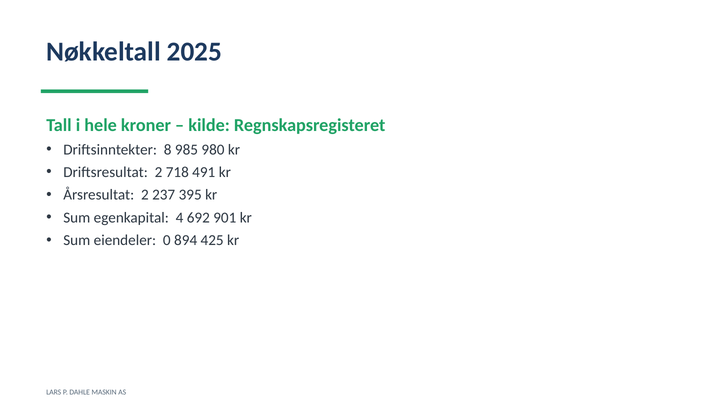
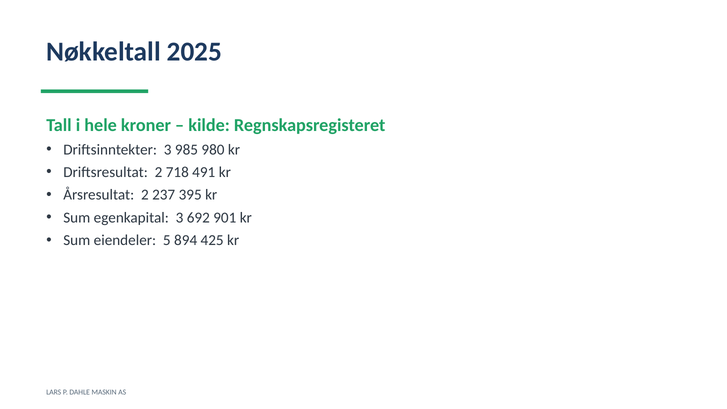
Driftsinntekter 8: 8 -> 3 (168, 149)
egenkapital 4: 4 -> 3 (180, 218)
0: 0 -> 5 (167, 240)
